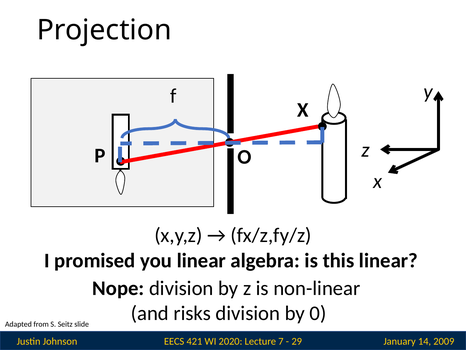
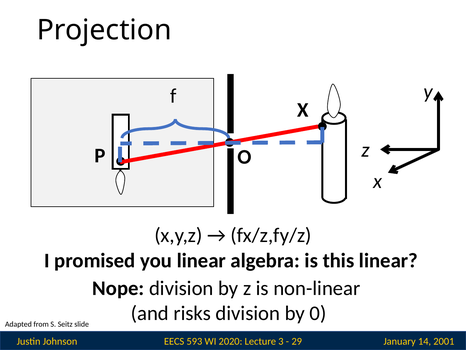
421: 421 -> 593 (194, 341)
7: 7 -> 3 (281, 341)
2009: 2009 -> 2001 (444, 341)
